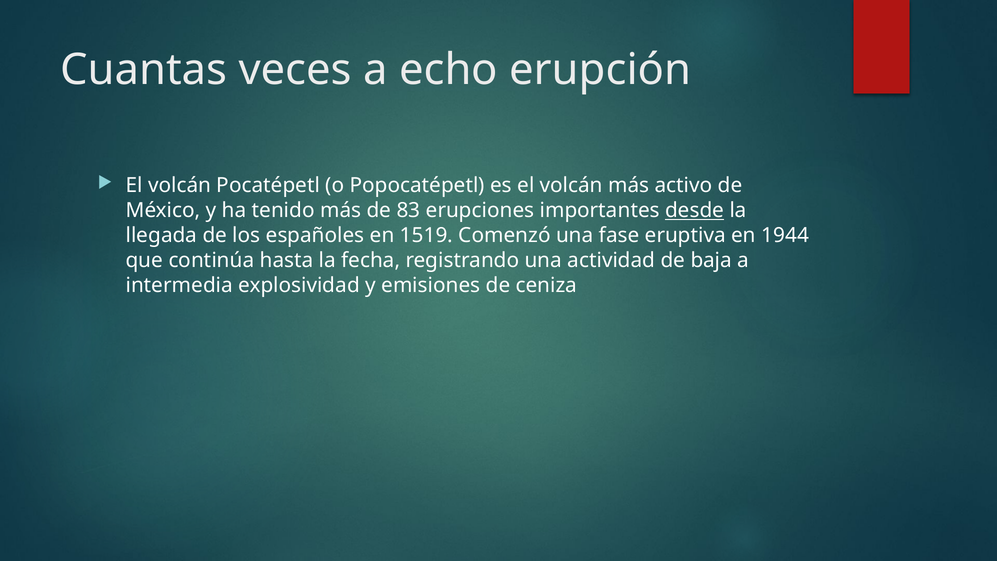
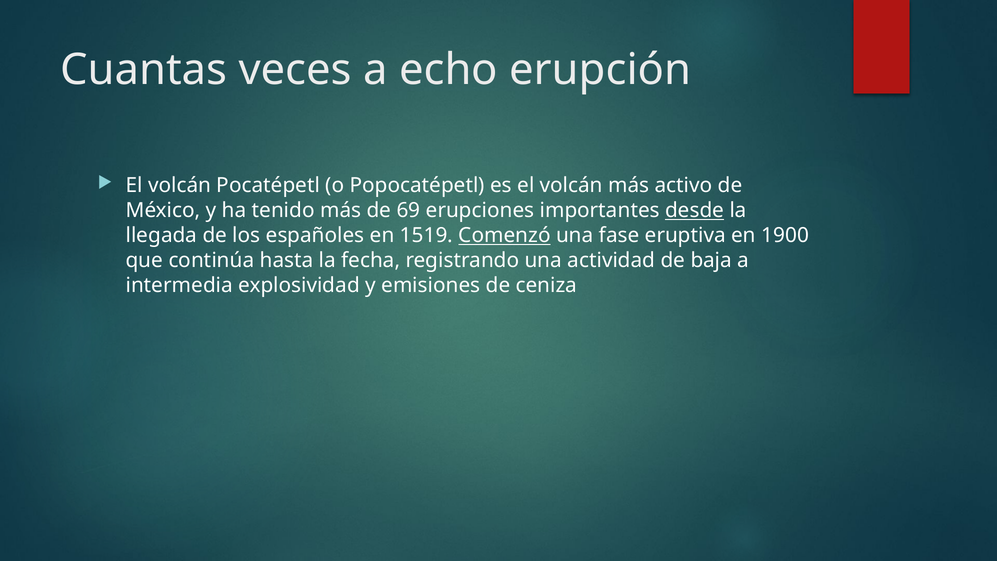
83: 83 -> 69 (408, 210)
Comenzó underline: none -> present (505, 235)
1944: 1944 -> 1900 (785, 235)
